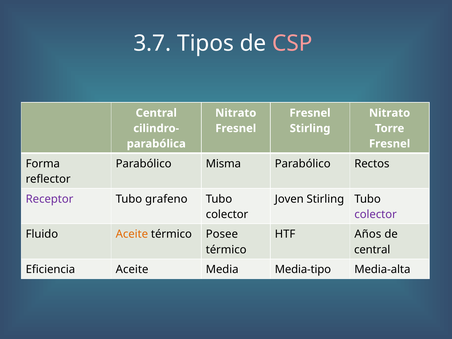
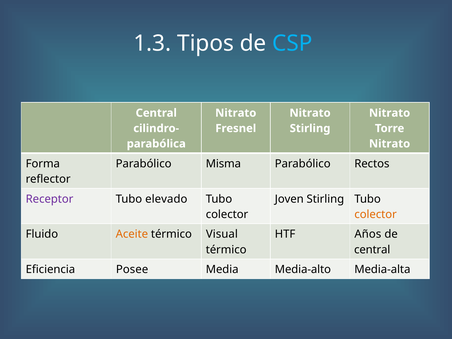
3.7: 3.7 -> 1.3 (152, 43)
CSP colour: pink -> light blue (292, 43)
Fresnel: Fresnel -> Nitrato (310, 113)
Fresnel: Fresnel -> Nitrato (390, 144)
grafeno: grafeno -> elevado (166, 199)
colector colour: purple -> orange (376, 214)
Posee: Posee -> Visual (222, 234)
Eficiencia Aceite: Aceite -> Posee (132, 270)
Media-tipo: Media-tipo -> Media-alto (303, 270)
